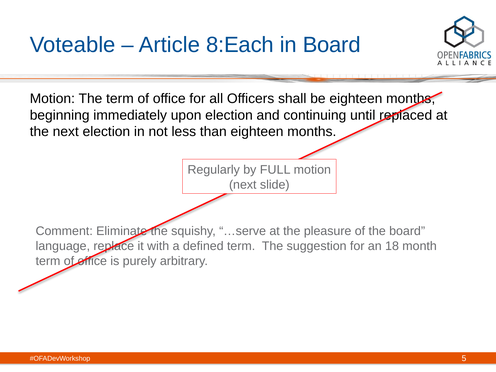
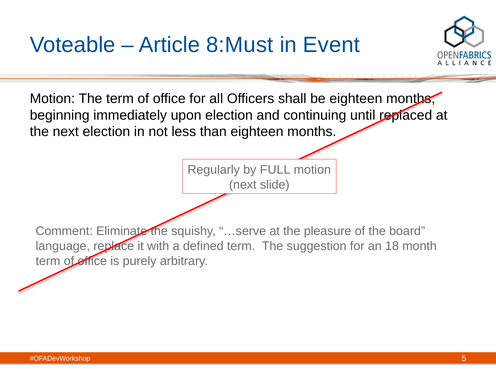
8:Each: 8:Each -> 8:Must (240, 45)
in Board: Board -> Event (331, 45)
